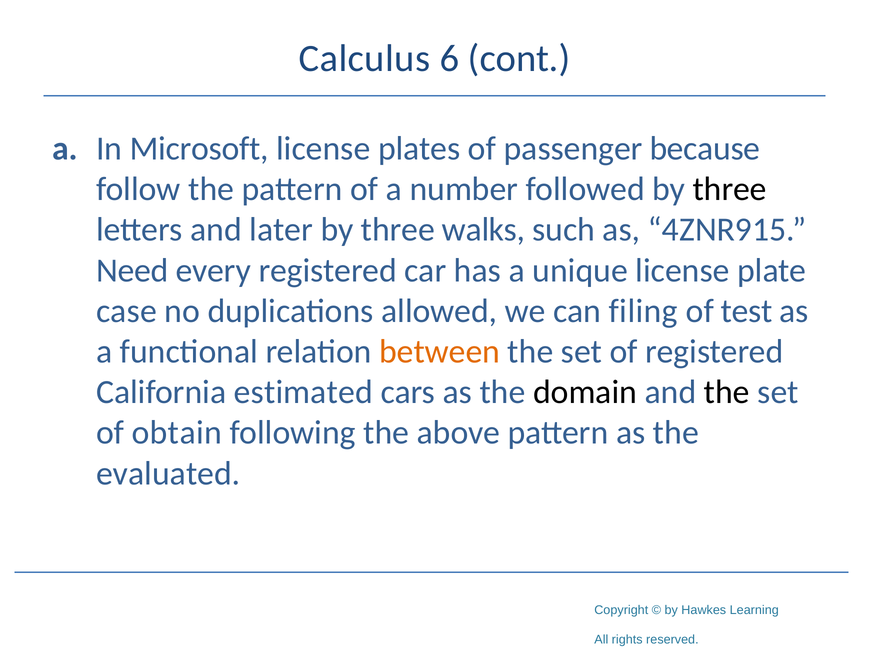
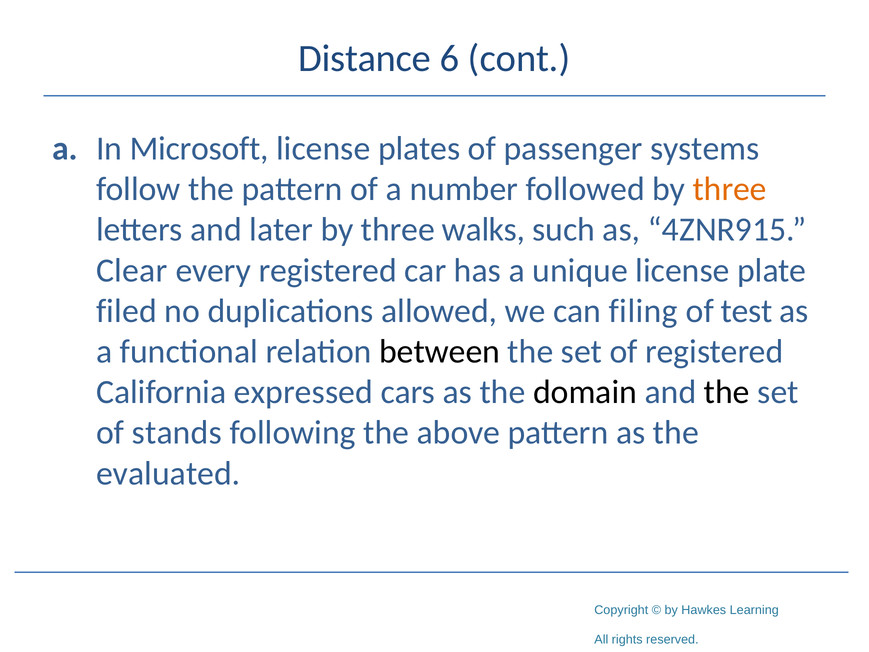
Calculus: Calculus -> Distance (365, 58)
because: because -> systems (705, 149)
three colour: black -> orange (730, 189)
Need: Need -> Clear (132, 270)
case: case -> filed (126, 311)
between colour: orange -> black (440, 351)
estimated: estimated -> expressed (303, 392)
obtain: obtain -> stands (177, 433)
